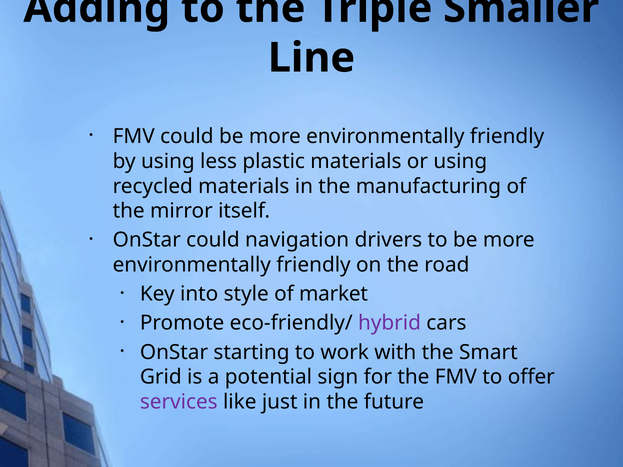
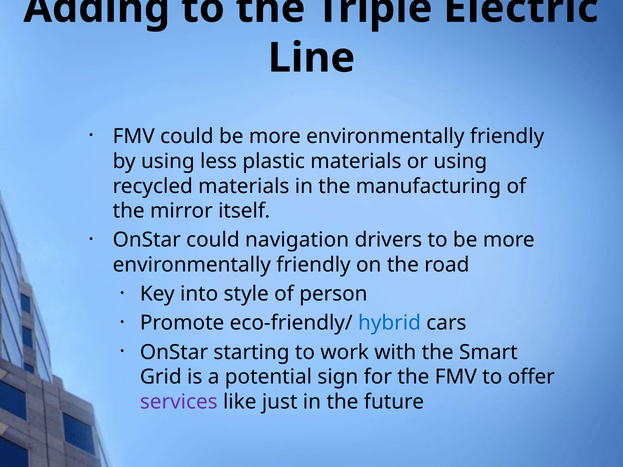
Smaller: Smaller -> Electric (521, 8)
market: market -> person (333, 294)
hybrid colour: purple -> blue (390, 323)
